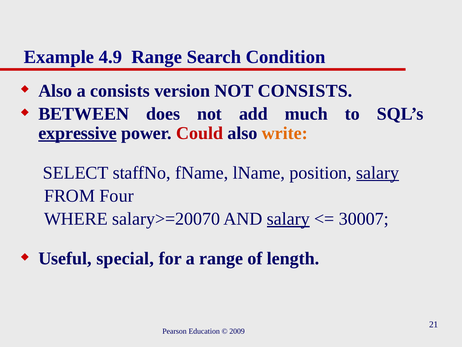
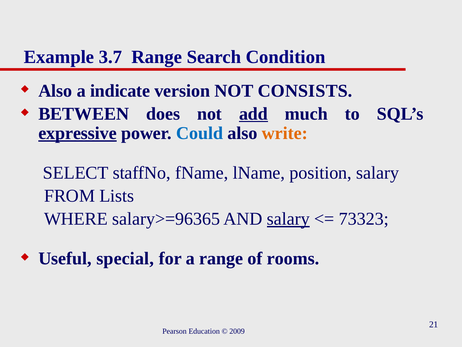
4.9: 4.9 -> 3.7 (110, 57)
a consists: consists -> indicate (120, 91)
add underline: none -> present (253, 114)
Could colour: red -> blue (200, 133)
salary underline: present -> none (378, 173)
Four: Four -> Lists (117, 196)
salary>=20070: salary>=20070 -> salary>=96365 (166, 219)
30007: 30007 -> 73323 (364, 219)
length: length -> rooms (293, 258)
